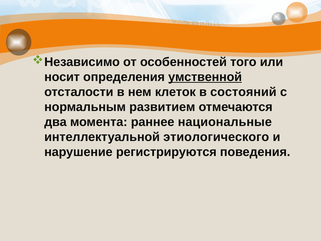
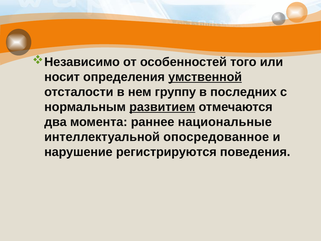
клеток: клеток -> группу (175, 92)
состояний: состояний -> последних (243, 92)
развитием underline: none -> present (162, 107)
этиологического: этиологического -> опосредованное (216, 137)
